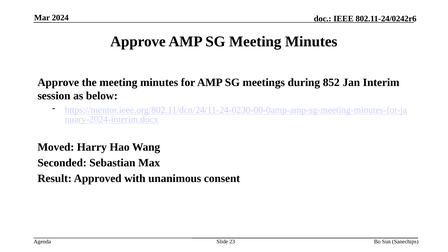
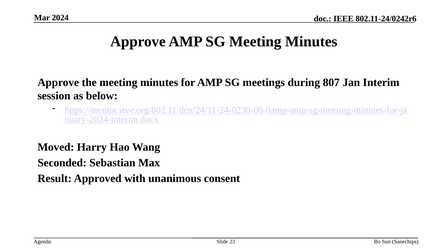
852: 852 -> 807 (331, 82)
